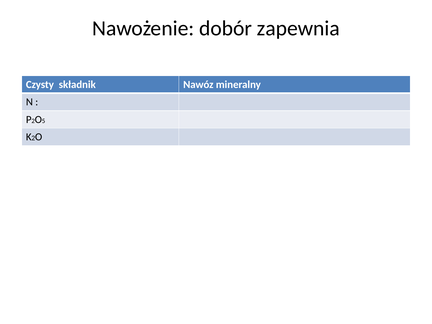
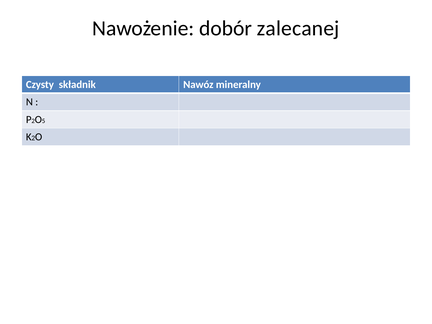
zapewnia: zapewnia -> zalecanej (298, 29)
